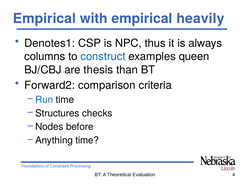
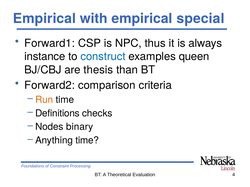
heavily: heavily -> special (201, 19)
Denotes1: Denotes1 -> Forward1 (50, 43)
columns: columns -> instance (45, 57)
Run colour: blue -> orange (44, 100)
Structures: Structures -> Definitions (57, 114)
before: before -> binary (80, 127)
